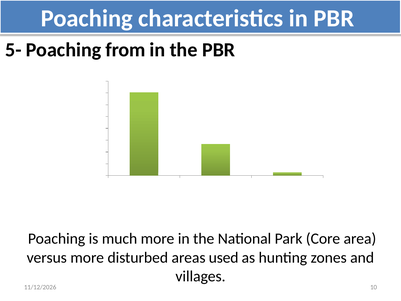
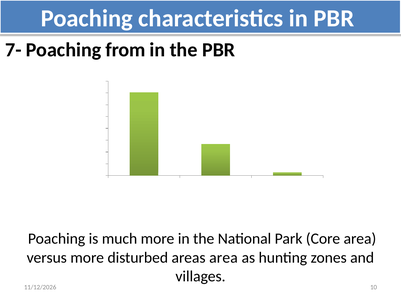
5-: 5- -> 7- (13, 50)
areas used: used -> area (223, 257)
